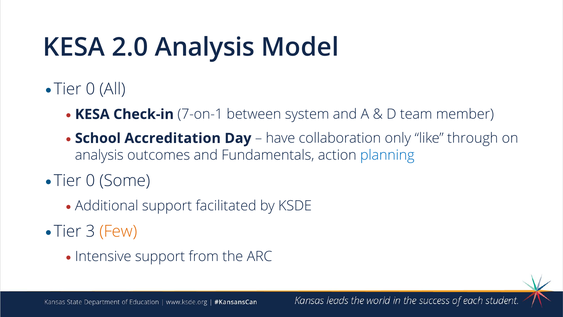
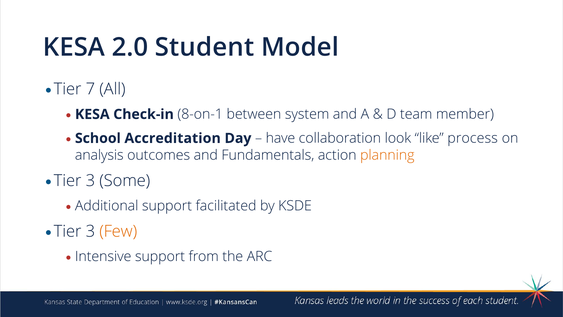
2.0 Analysis: Analysis -> Student (205, 47)
0: 0 -> 7 (90, 89)
7-on-1: 7-on-1 -> 8-on-1 (200, 114)
only: only -> look (398, 138)
through: through -> process (473, 138)
planning colour: blue -> orange (387, 155)
0: 0 -> 3 (90, 181)
